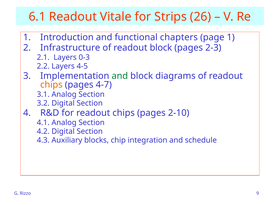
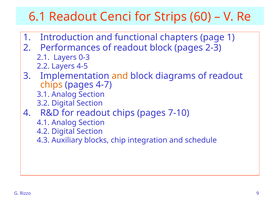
Vitale: Vitale -> Cenci (116, 17)
26: 26 -> 60 (201, 17)
Infrastructure: Infrastructure -> Performances (70, 48)
and colour: green -> orange (120, 76)
2-10: 2-10 -> 7-10 (179, 113)
